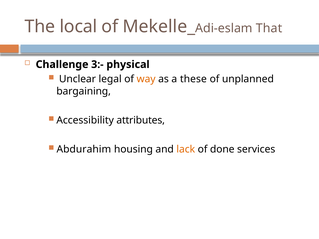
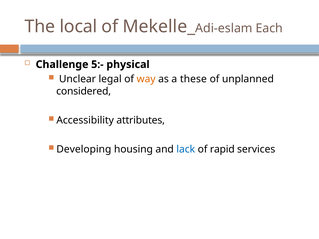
That: That -> Each (269, 28)
3:-: 3:- -> 5:- (97, 65)
bargaining: bargaining -> considered (84, 91)
Abdurahim: Abdurahim -> Developing (84, 149)
lack colour: orange -> blue (186, 149)
done: done -> rapid (222, 149)
